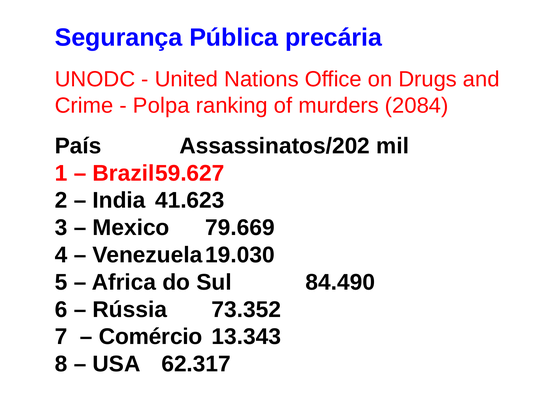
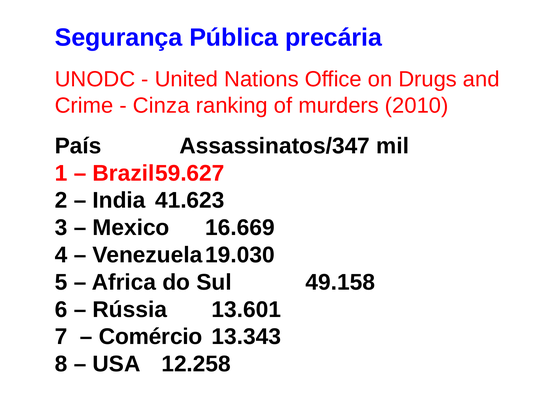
Polpa: Polpa -> Cinza (161, 105)
2084: 2084 -> 2010 (417, 105)
Assassinatos/202: Assassinatos/202 -> Assassinatos/347 (275, 146)
79.669: 79.669 -> 16.669 (240, 228)
84.490: 84.490 -> 49.158 (340, 282)
73.352: 73.352 -> 13.601 (246, 309)
62.317: 62.317 -> 12.258 (196, 364)
